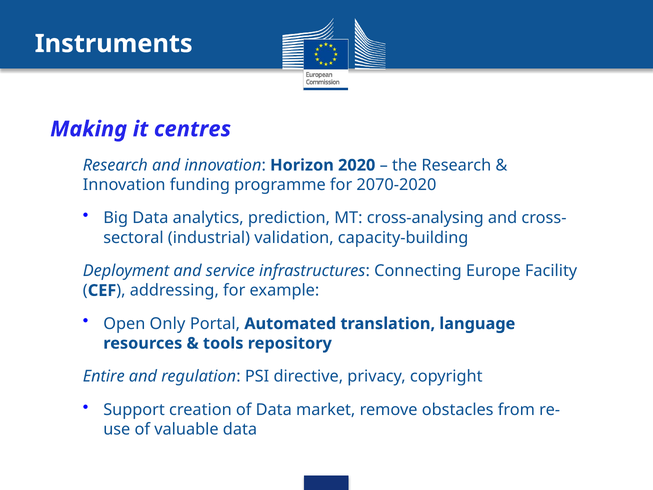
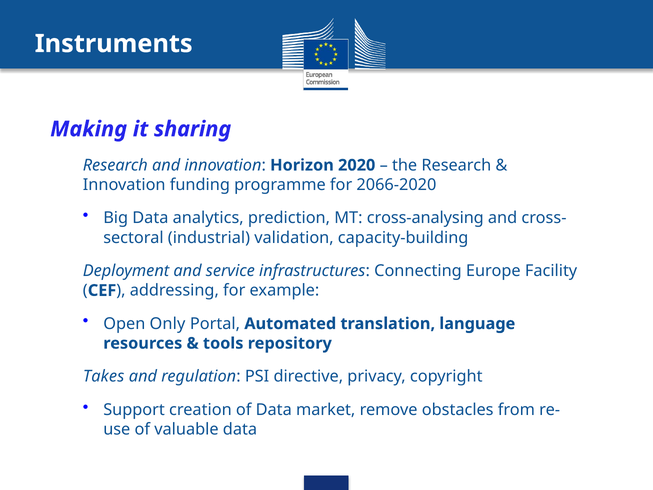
centres: centres -> sharing (193, 129)
2070-2020: 2070-2020 -> 2066-2020 (396, 185)
Entire: Entire -> Takes (104, 376)
